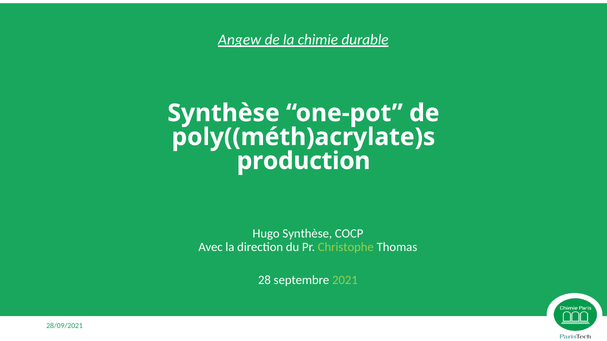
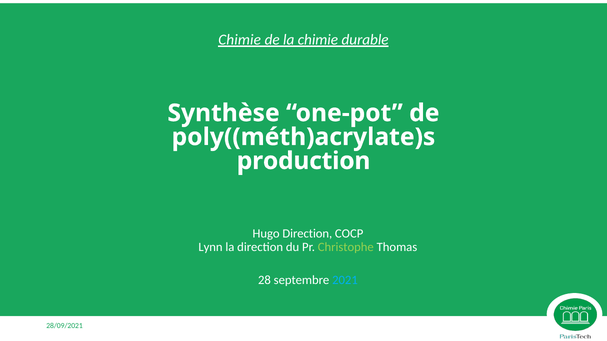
Angew: Angew -> Chimie (240, 40)
Hugo Synthèse: Synthèse -> Direction (307, 234)
Avec: Avec -> Lynn (211, 247)
2021 colour: light green -> light blue (345, 280)
